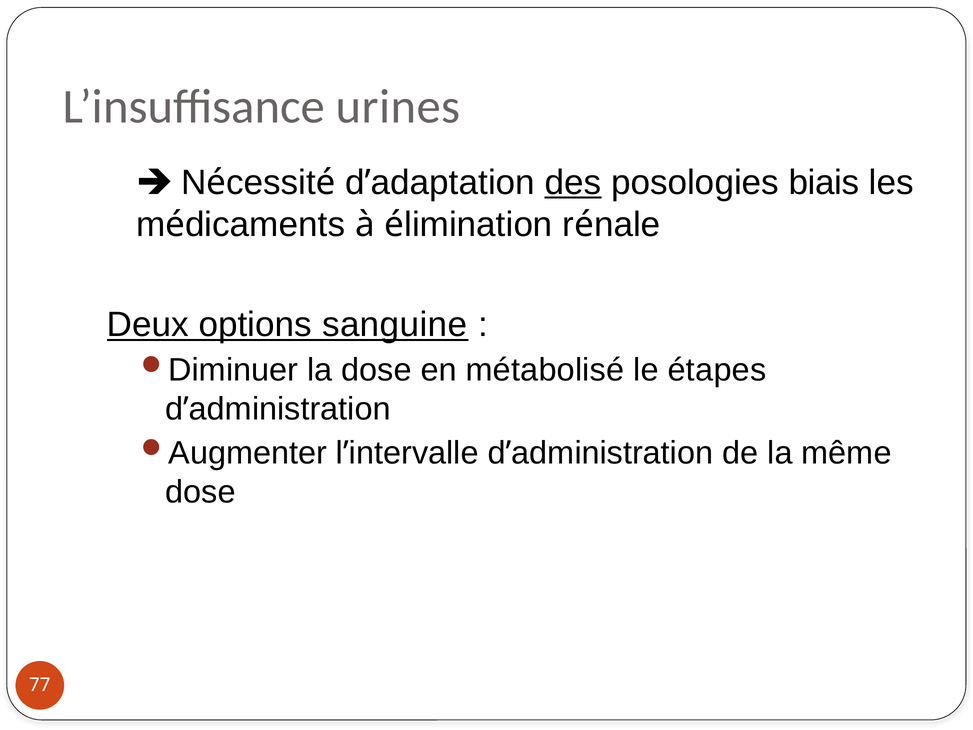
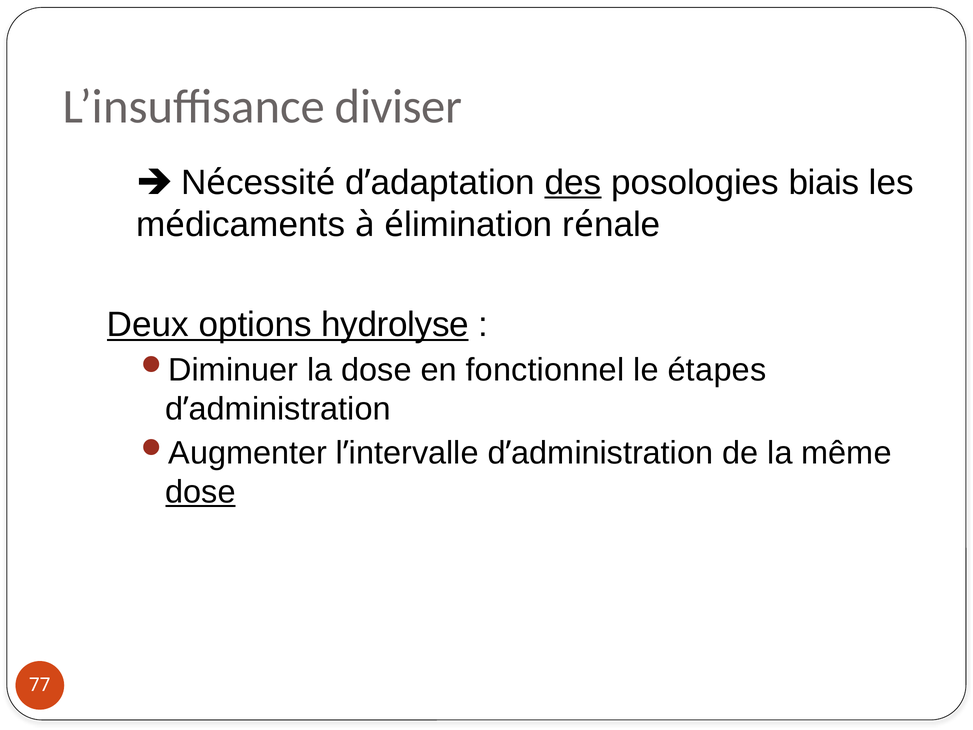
urines: urines -> diviser (398, 107)
sanguine: sanguine -> hydrolyse (395, 325)
métabolisé: métabolisé -> fonctionnel (545, 370)
dose underline: none -> present (200, 492)
